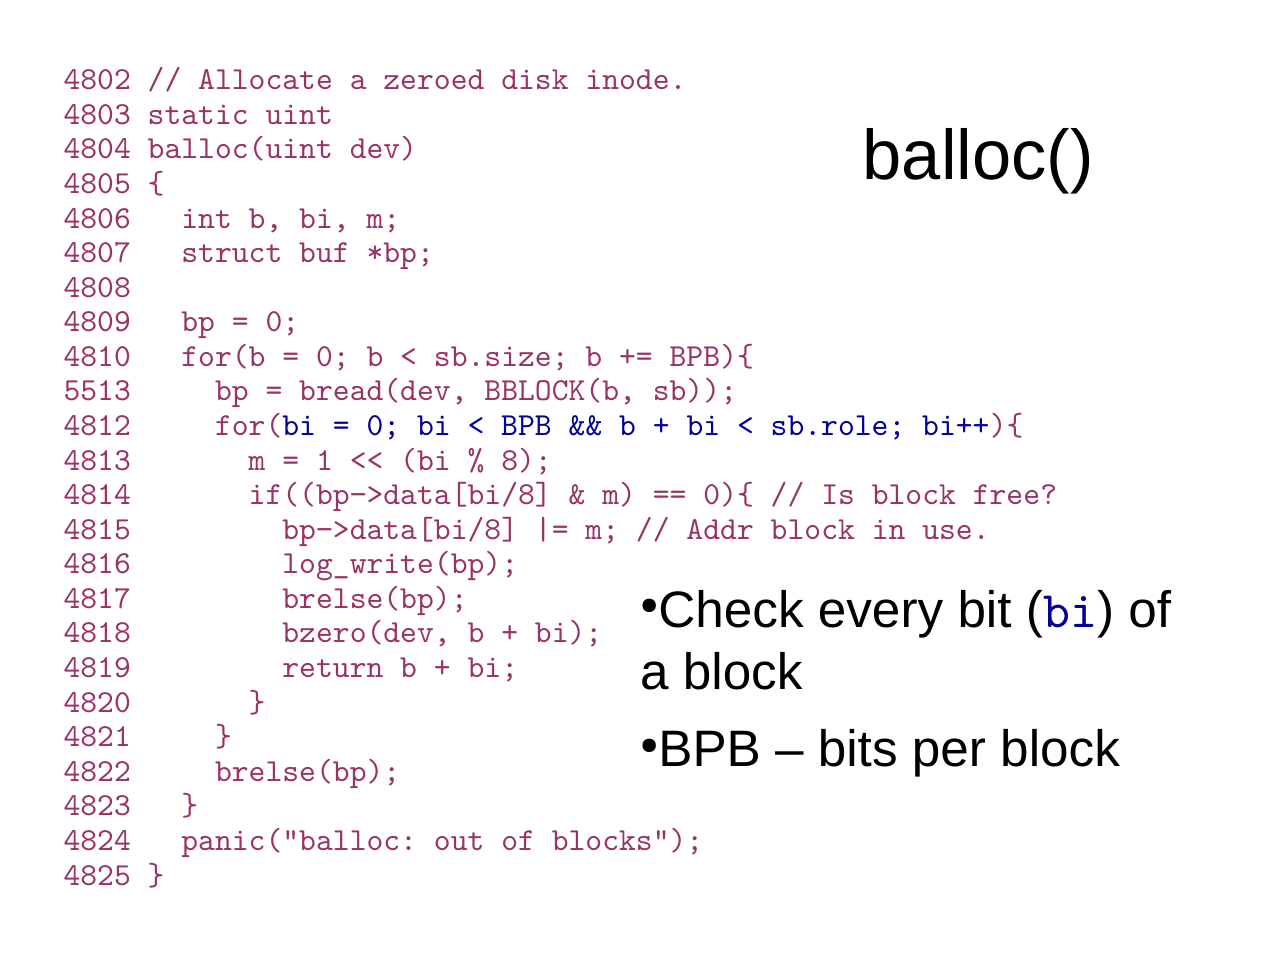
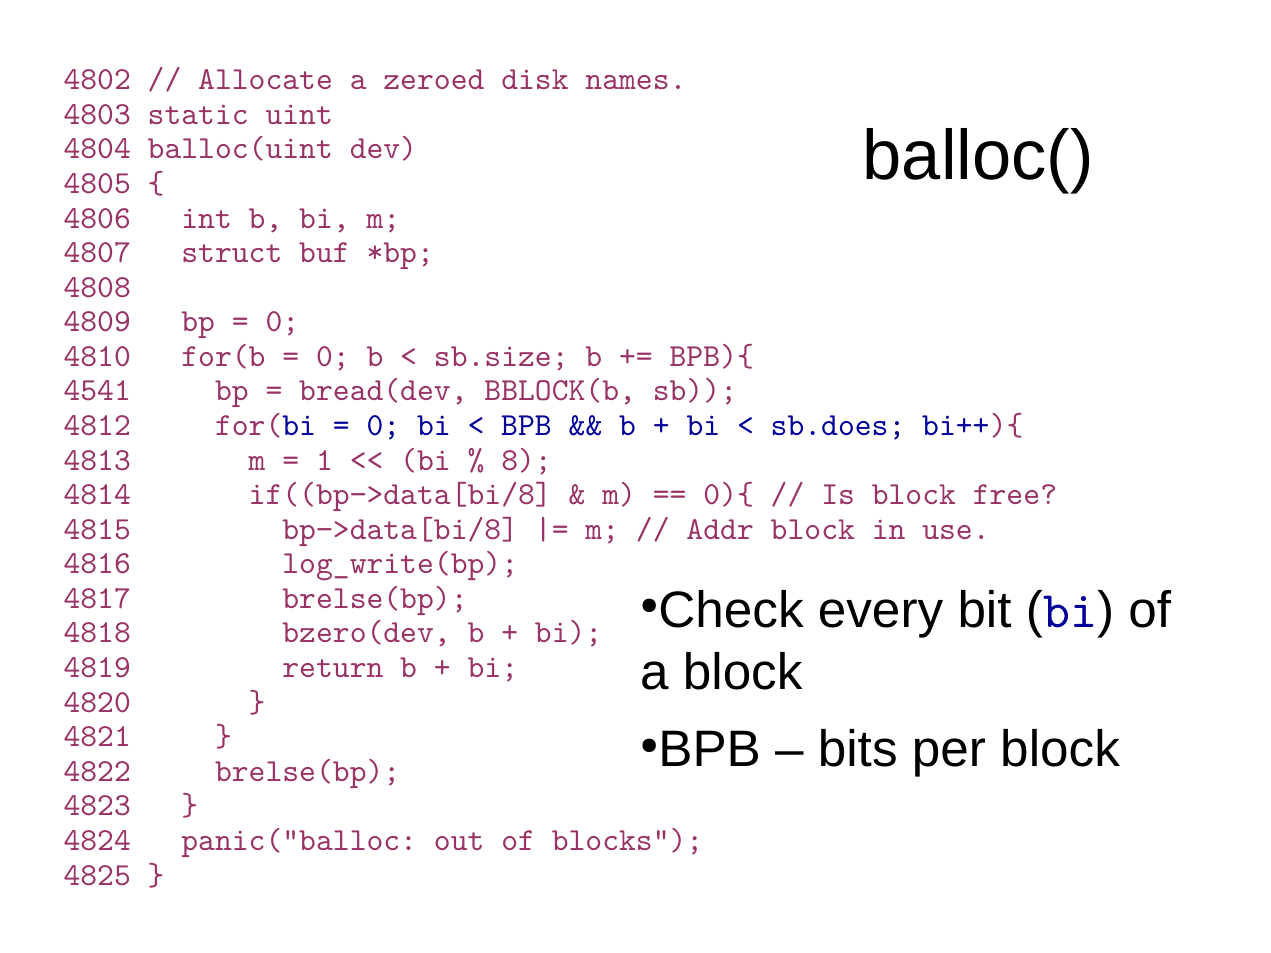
inode: inode -> names (636, 79)
5513: 5513 -> 4541 (97, 390)
sb.role: sb.role -> sb.does (838, 425)
